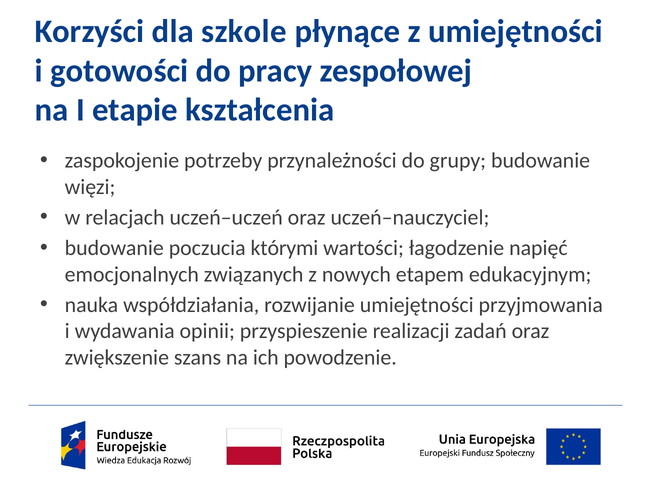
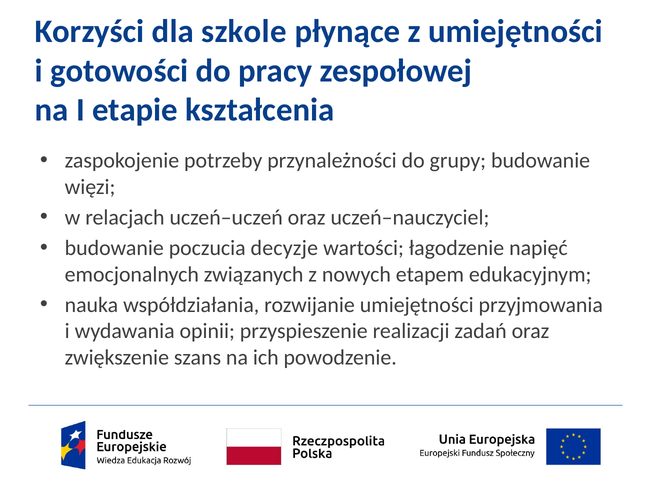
którymi: którymi -> decyzje (284, 248)
